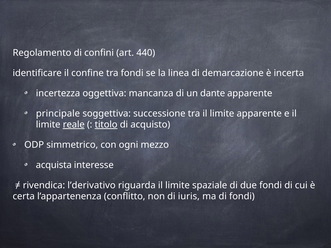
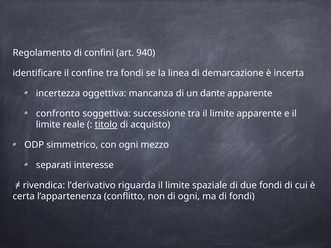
440: 440 -> 940 (146, 53)
principale: principale -> confronto (58, 114)
reale underline: present -> none (74, 125)
acquista: acquista -> separati (54, 165)
di iuris: iuris -> ogni (189, 197)
